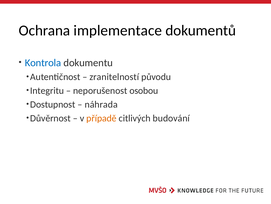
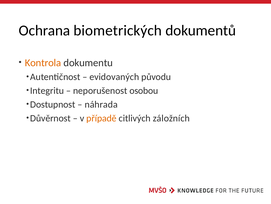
implementace: implementace -> biometrických (118, 30)
Kontrola colour: blue -> orange (43, 63)
zranitelností: zranitelností -> evidovaných (114, 77)
budování: budování -> záložních (171, 118)
